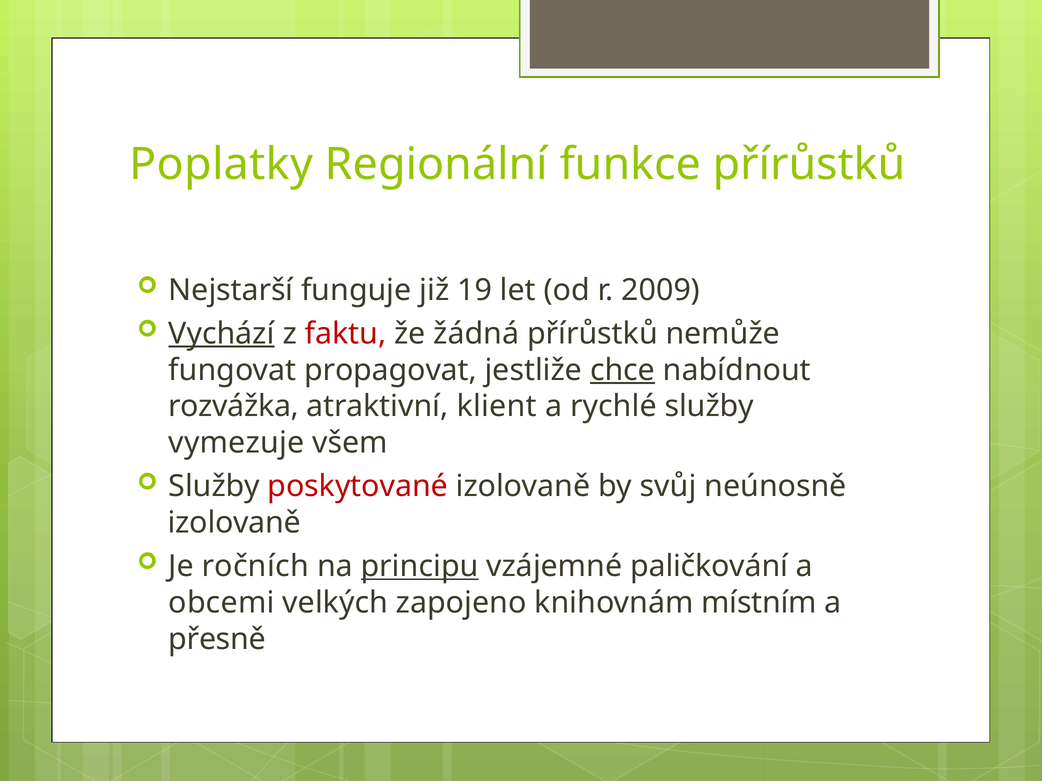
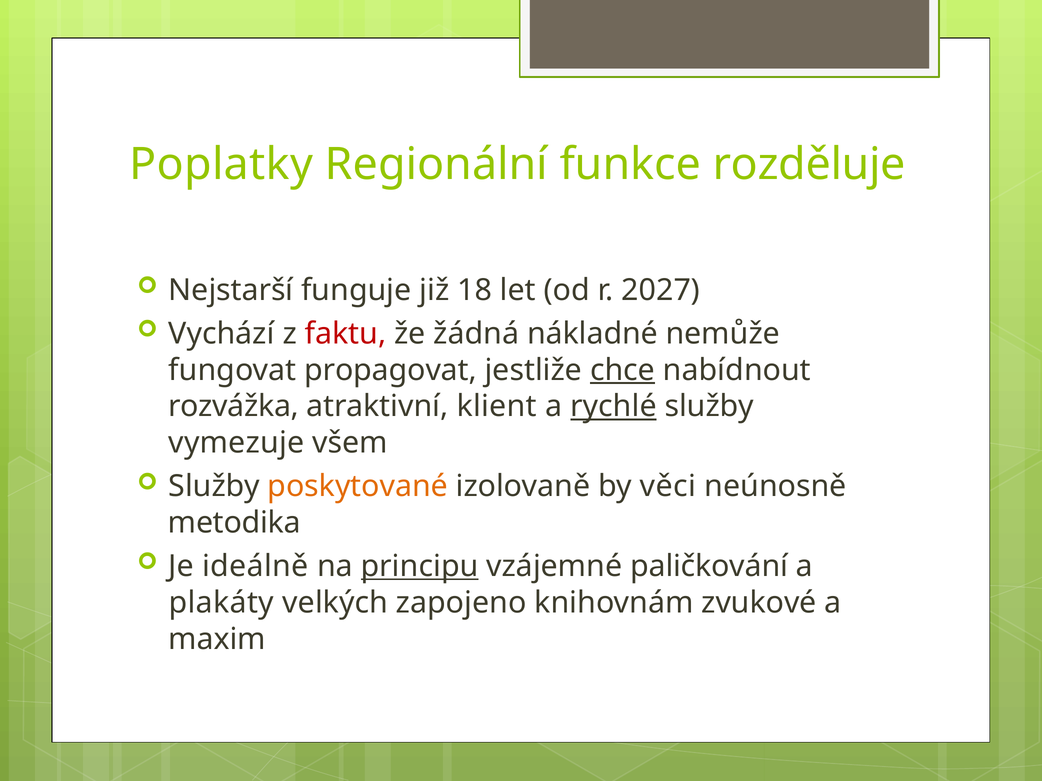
funkce přírůstků: přírůstků -> rozděluje (809, 164)
19: 19 -> 18 (475, 290)
2009: 2009 -> 2027 (661, 290)
Vychází underline: present -> none (222, 334)
žádná přírůstků: přírůstků -> nákladné (593, 334)
rychlé underline: none -> present (613, 407)
poskytované colour: red -> orange (358, 487)
svůj: svůj -> věci (668, 487)
izolovaně: izolovaně -> metodika (234, 523)
ročních: ročních -> ideálně (255, 566)
obcemi: obcemi -> plakáty (221, 603)
místním: místním -> zvukové (759, 603)
přesně: přesně -> maxim (217, 639)
